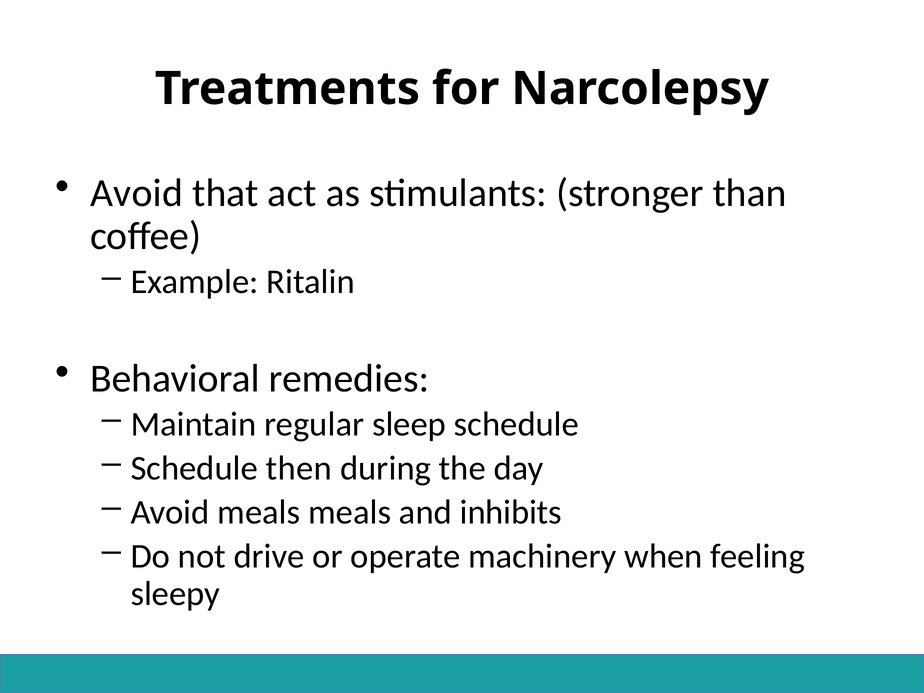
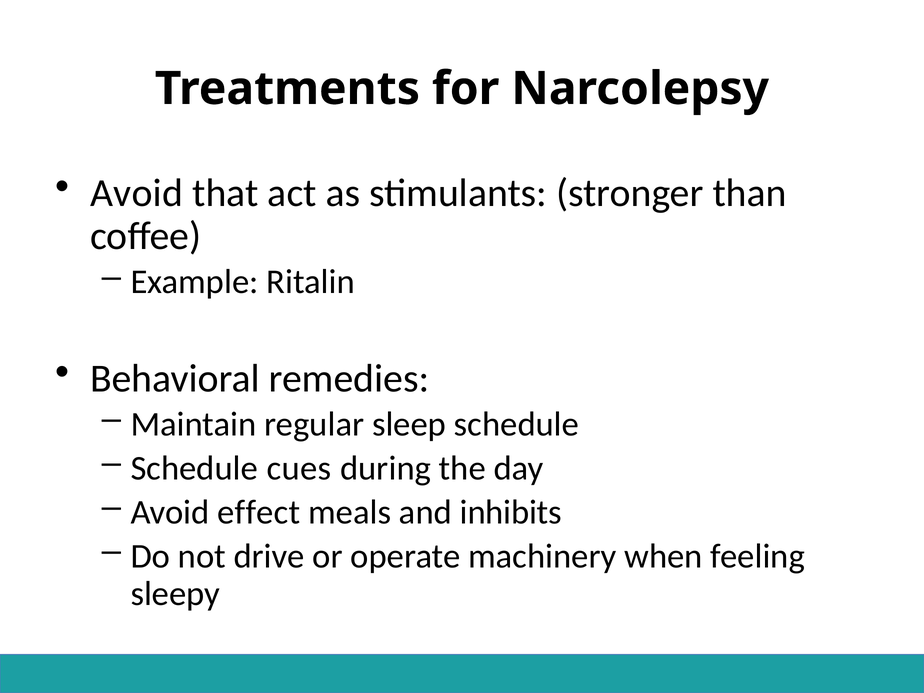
then: then -> cues (299, 468)
Avoid meals: meals -> effect (259, 512)
